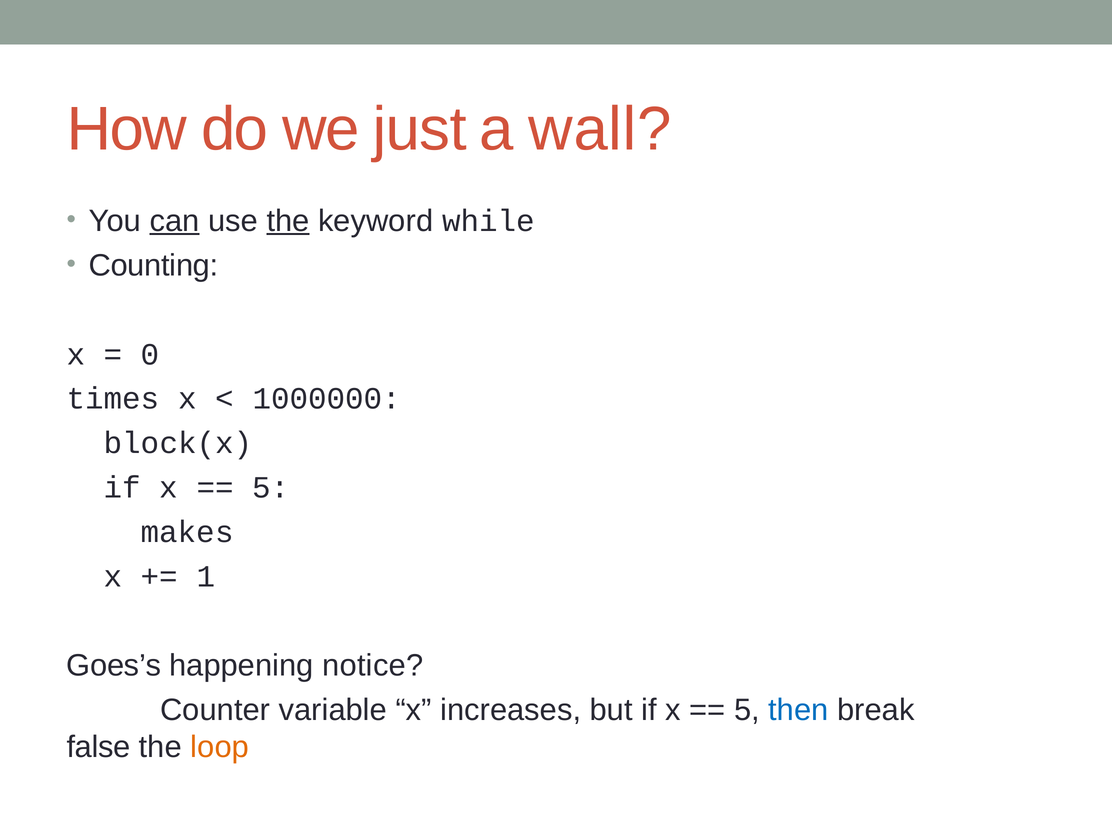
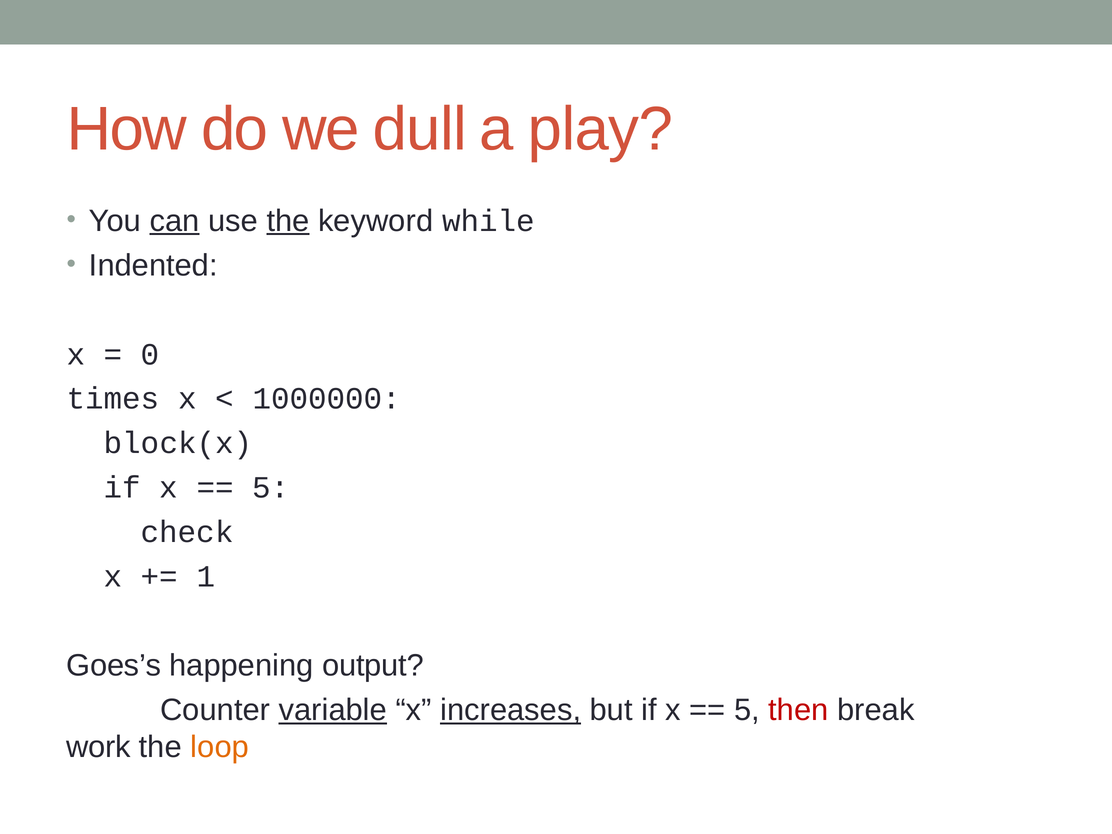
just: just -> dull (420, 129)
wall: wall -> play (600, 129)
Counting: Counting -> Indented (153, 265)
makes: makes -> check (187, 532)
notice: notice -> output (373, 666)
variable underline: none -> present (333, 710)
increases underline: none -> present (511, 710)
then colour: blue -> red (799, 710)
false: false -> work (99, 747)
